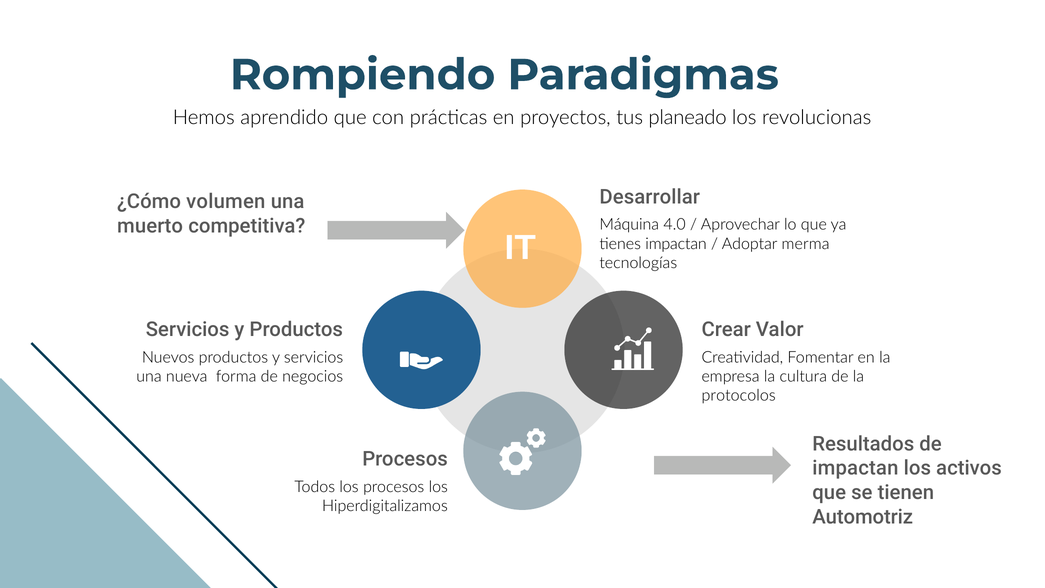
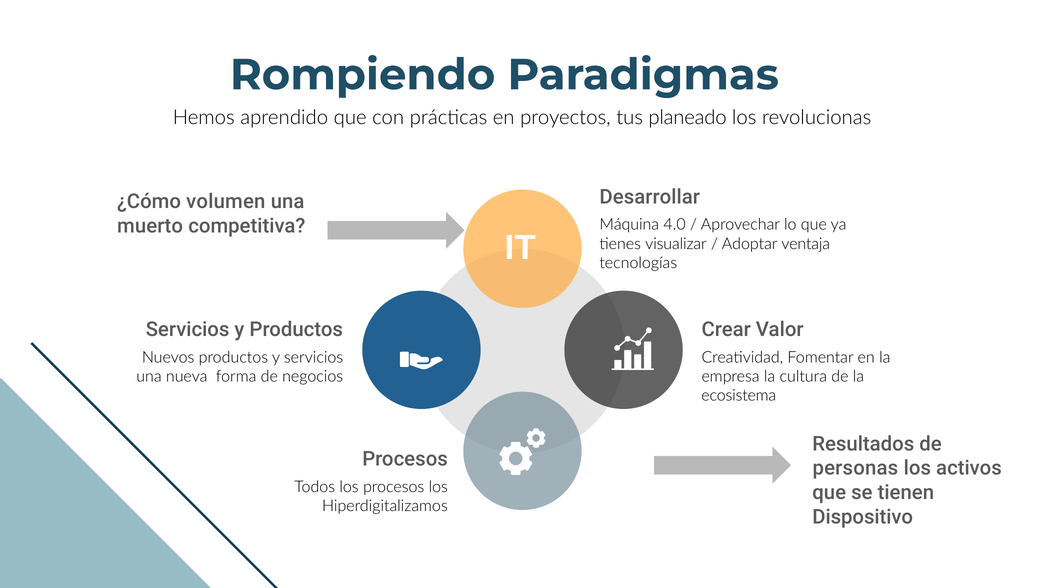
tienes impactan: impactan -> visualizar (676, 244)
merma: merma -> ventaja (806, 244)
protocolos: protocolos -> ecosistema (739, 396)
impactan: impactan -> personas (855, 468)
Automotriz: Automotriz -> Dispositivo (863, 517)
